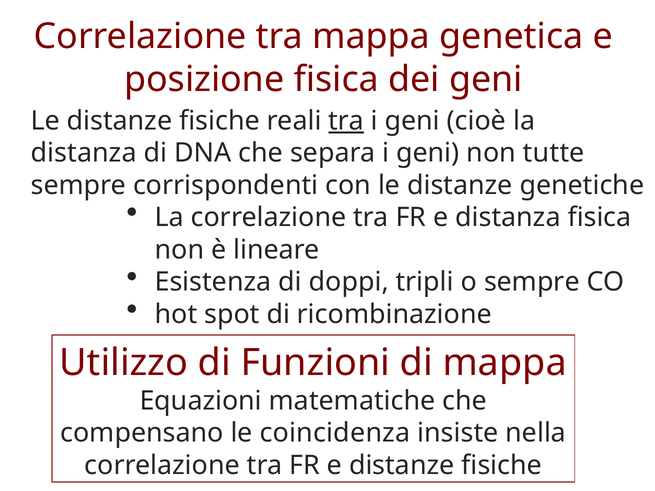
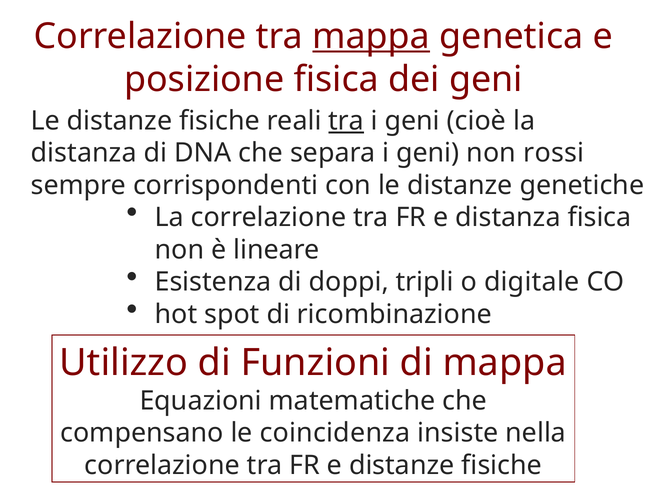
mappa underline: none -> present (371, 36)
tutte: tutte -> rossi (554, 153)
o sempre: sempre -> digitale (532, 282)
